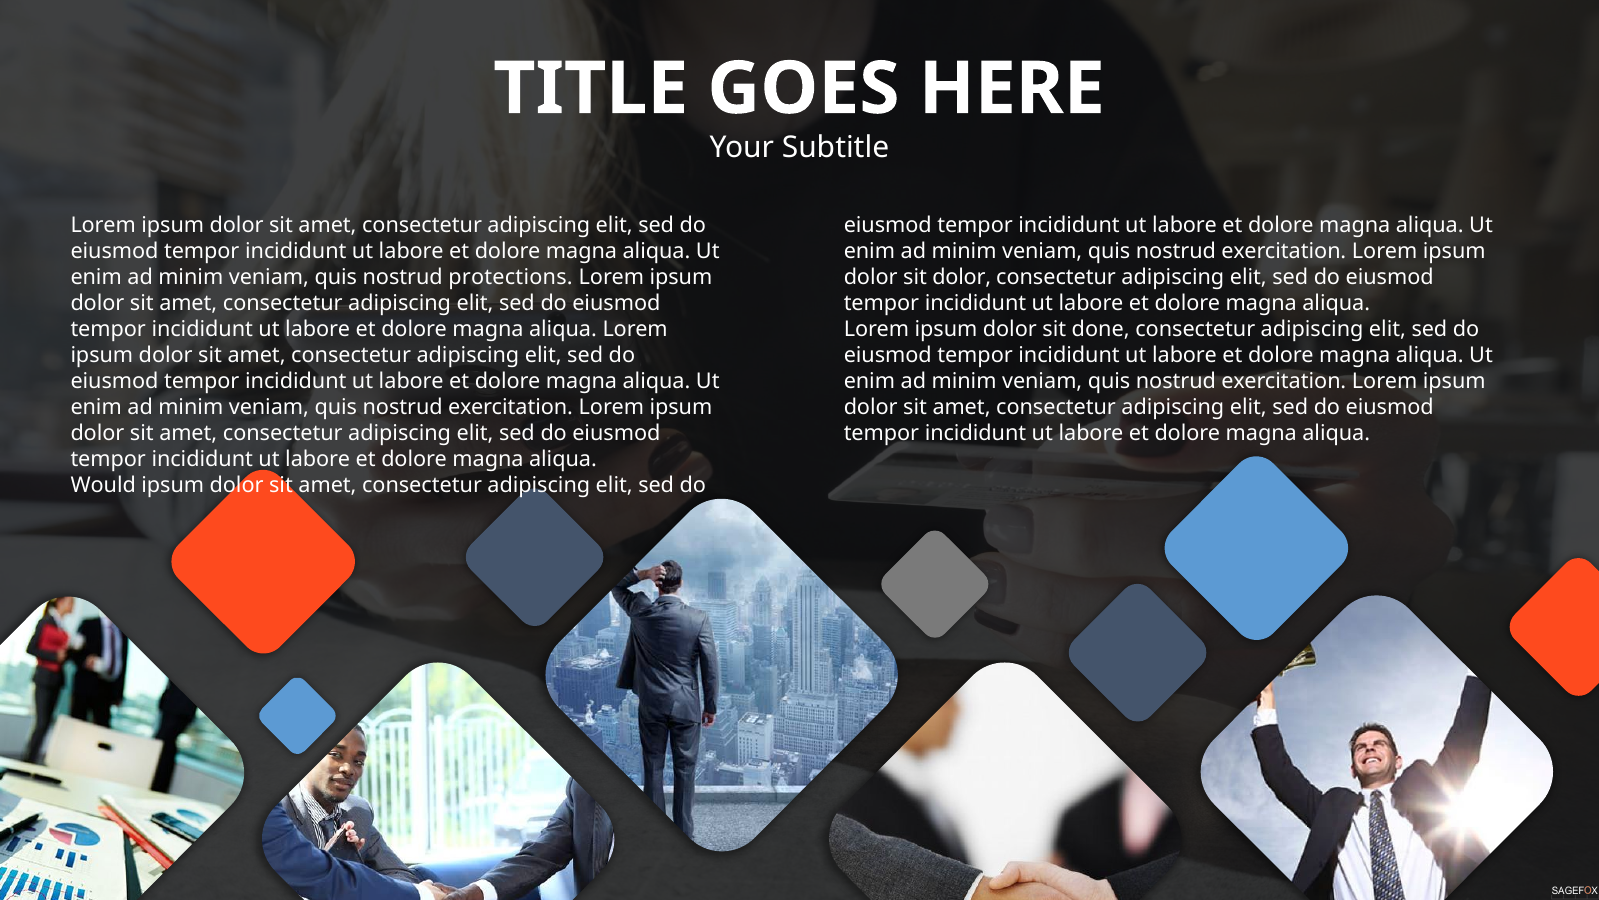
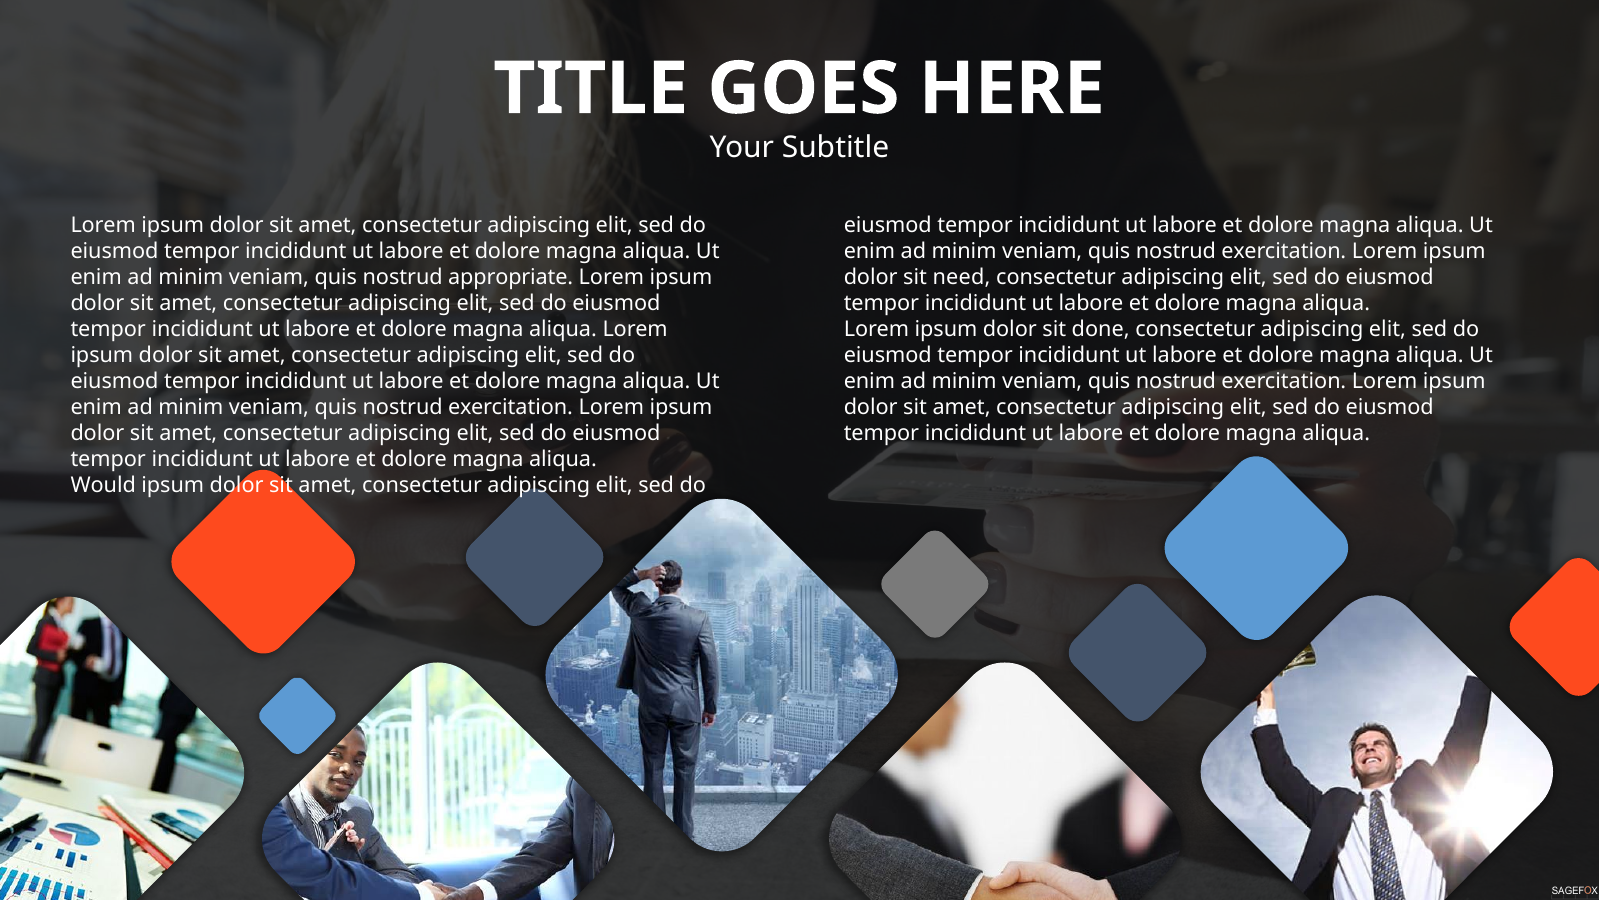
protections: protections -> appropriate (511, 277)
sit dolor: dolor -> need (961, 277)
